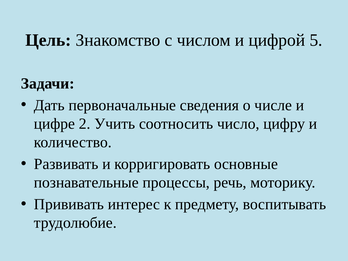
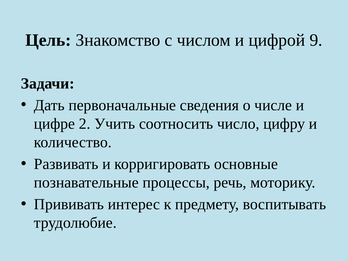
5: 5 -> 9 (316, 40)
